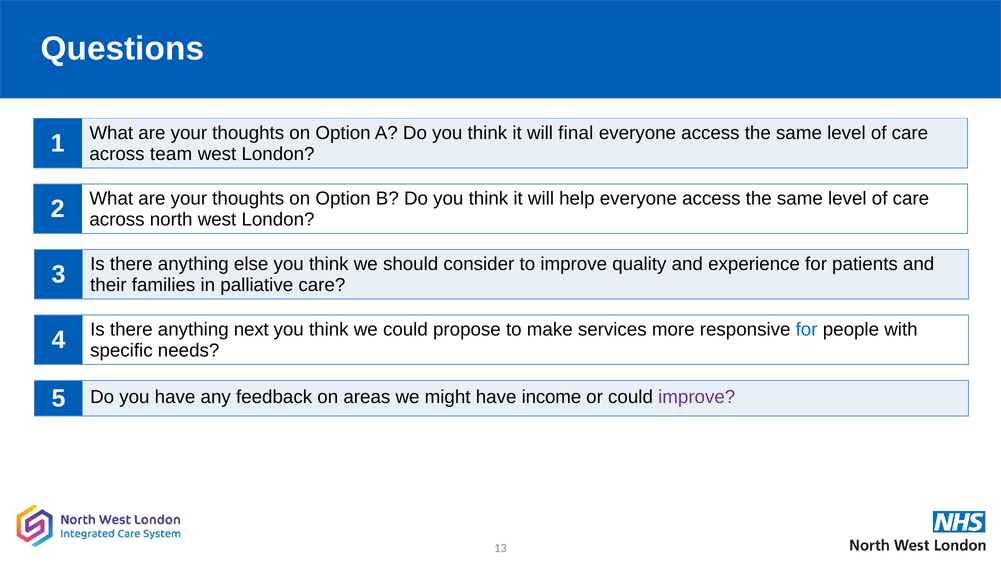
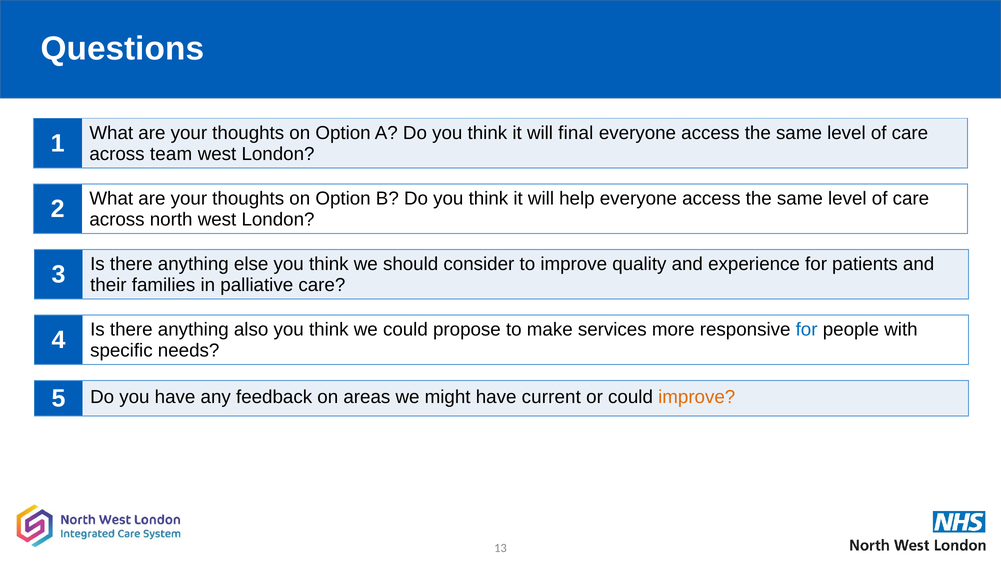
next: next -> also (251, 330)
income: income -> current (551, 397)
improve colour: purple -> orange (697, 397)
